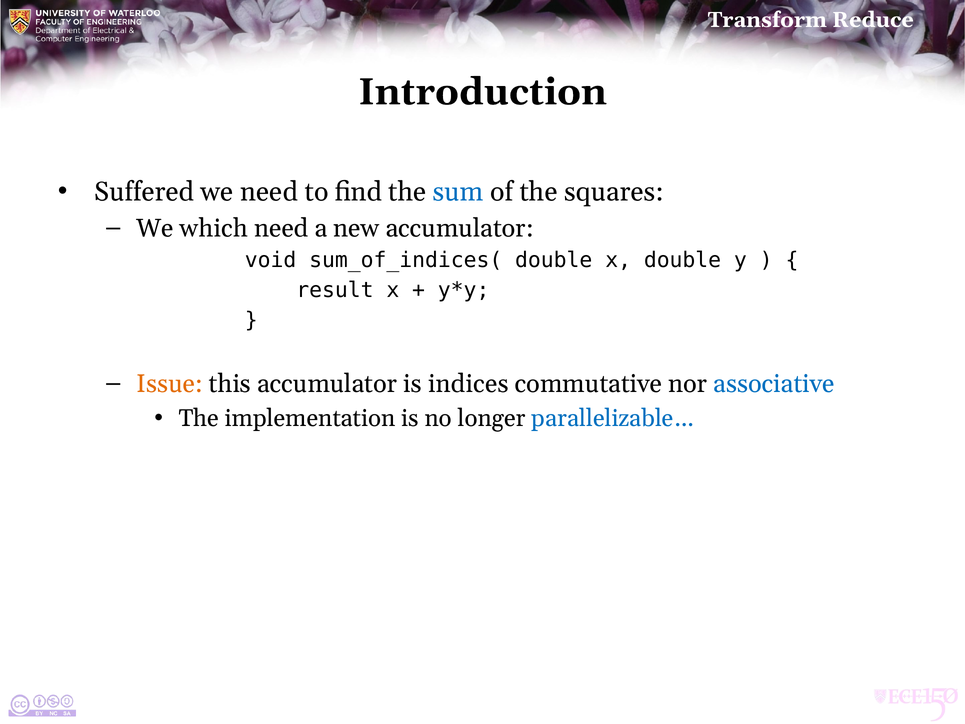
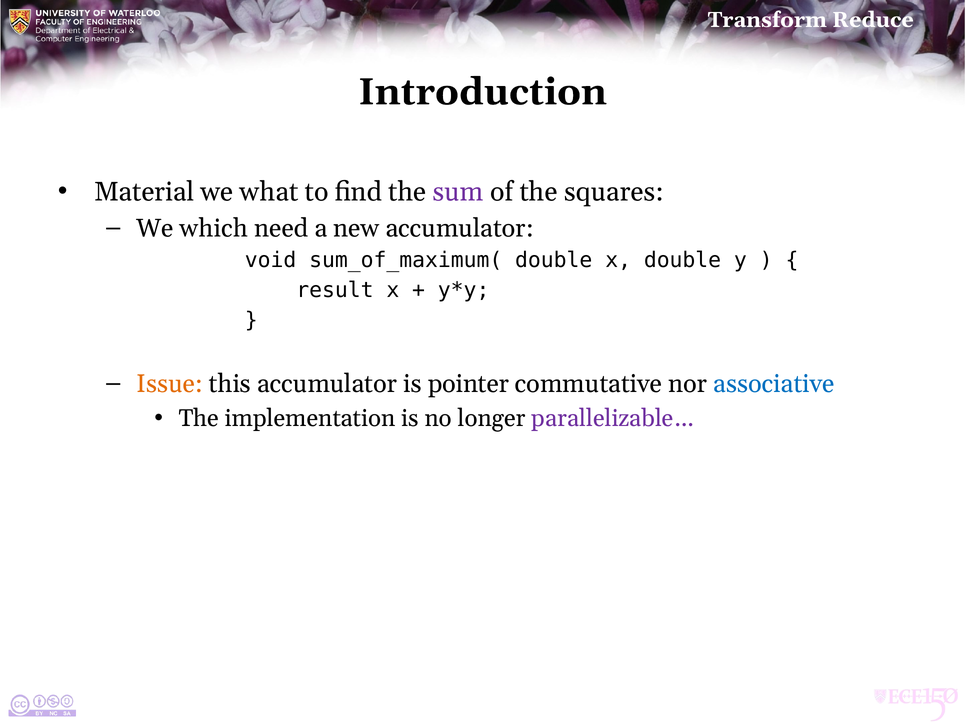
Suffered: Suffered -> Material (144, 192)
we need: need -> what (269, 192)
sum colour: blue -> purple (458, 192)
sum_of_indices(: sum_of_indices( -> sum_of_maximum( (406, 260)
indices: indices -> pointer (469, 384)
parallelizable… colour: blue -> purple (612, 418)
